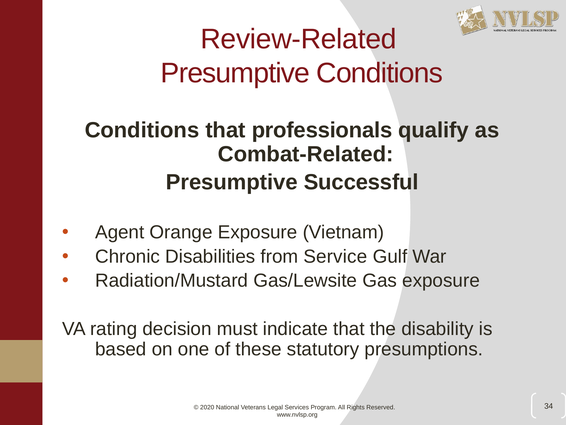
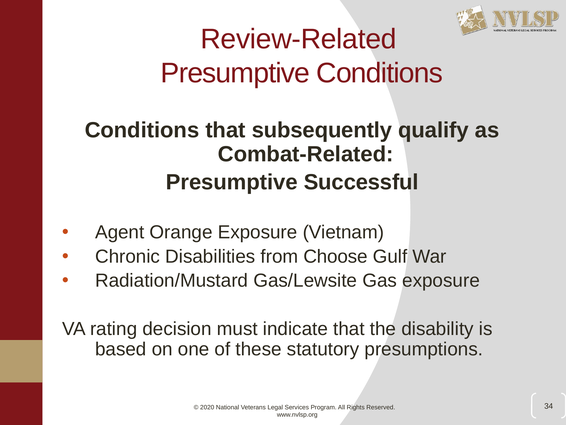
professionals: professionals -> subsequently (322, 130)
Service: Service -> Choose (336, 256)
